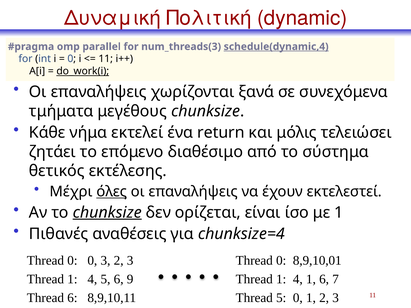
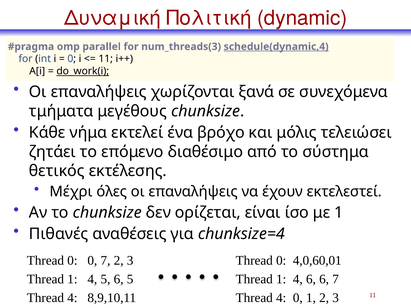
return: return -> βρόχο (221, 133)
όλες underline: present -> none (112, 192)
chunksize underline: present -> none (107, 213)
0 3: 3 -> 7 (105, 261)
8,9,10,01: 8,9,10,01 -> 4,0,60,01 (317, 261)
6 9: 9 -> 5 (130, 279)
4 1: 1 -> 6 (311, 279)
6: 6 -> 4 (72, 298)
5: 5 -> 4 (281, 298)
